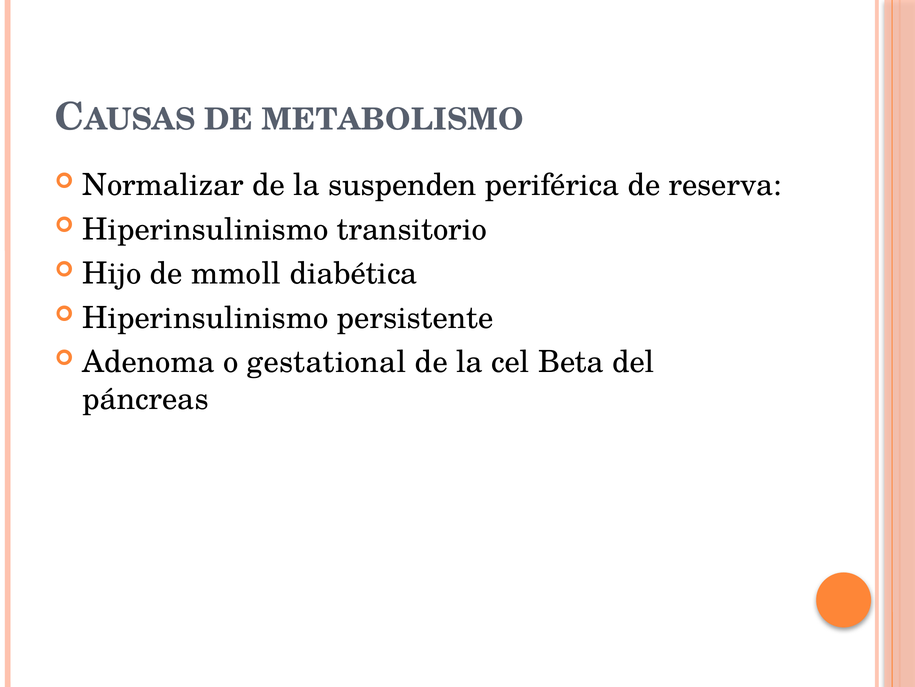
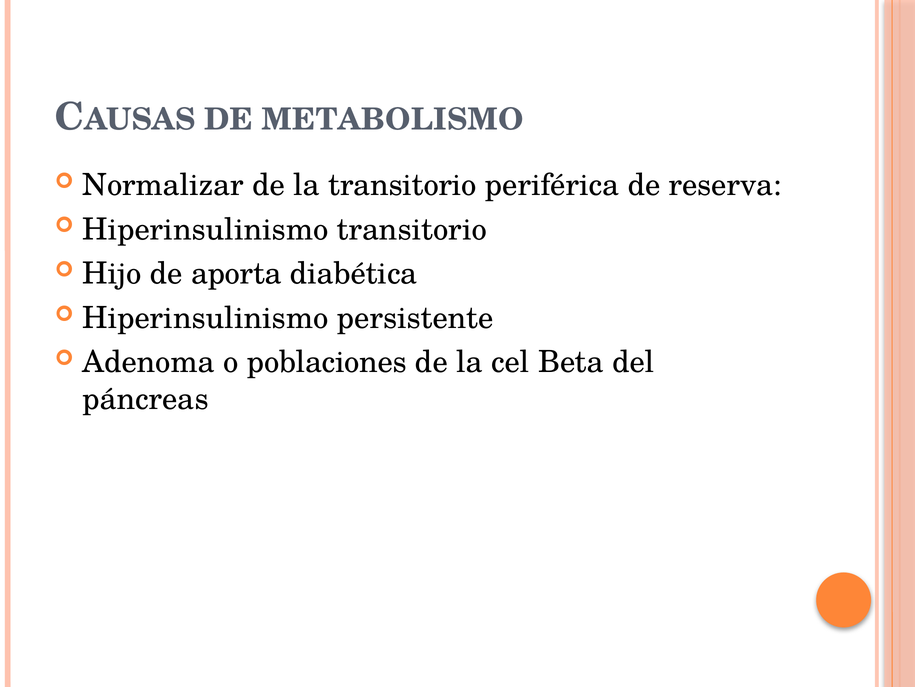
la suspenden: suspenden -> transitorio (402, 185)
mmoll: mmoll -> aporta (236, 274)
gestational: gestational -> poblaciones (327, 362)
